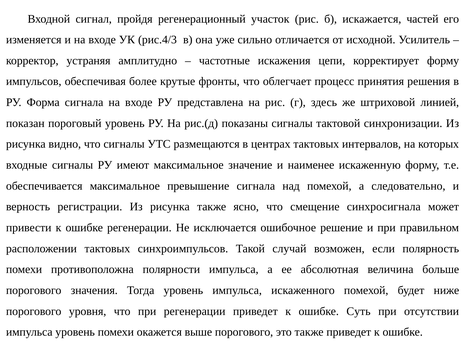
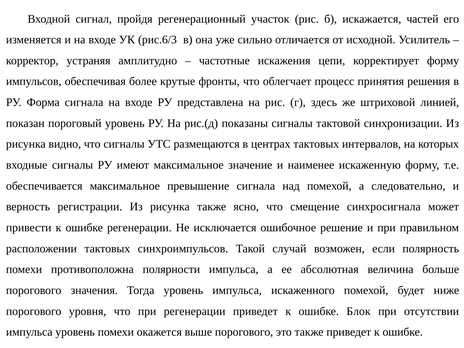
рис.4/3: рис.4/3 -> рис.6/3 (157, 40)
Суть: Суть -> Блок (359, 311)
